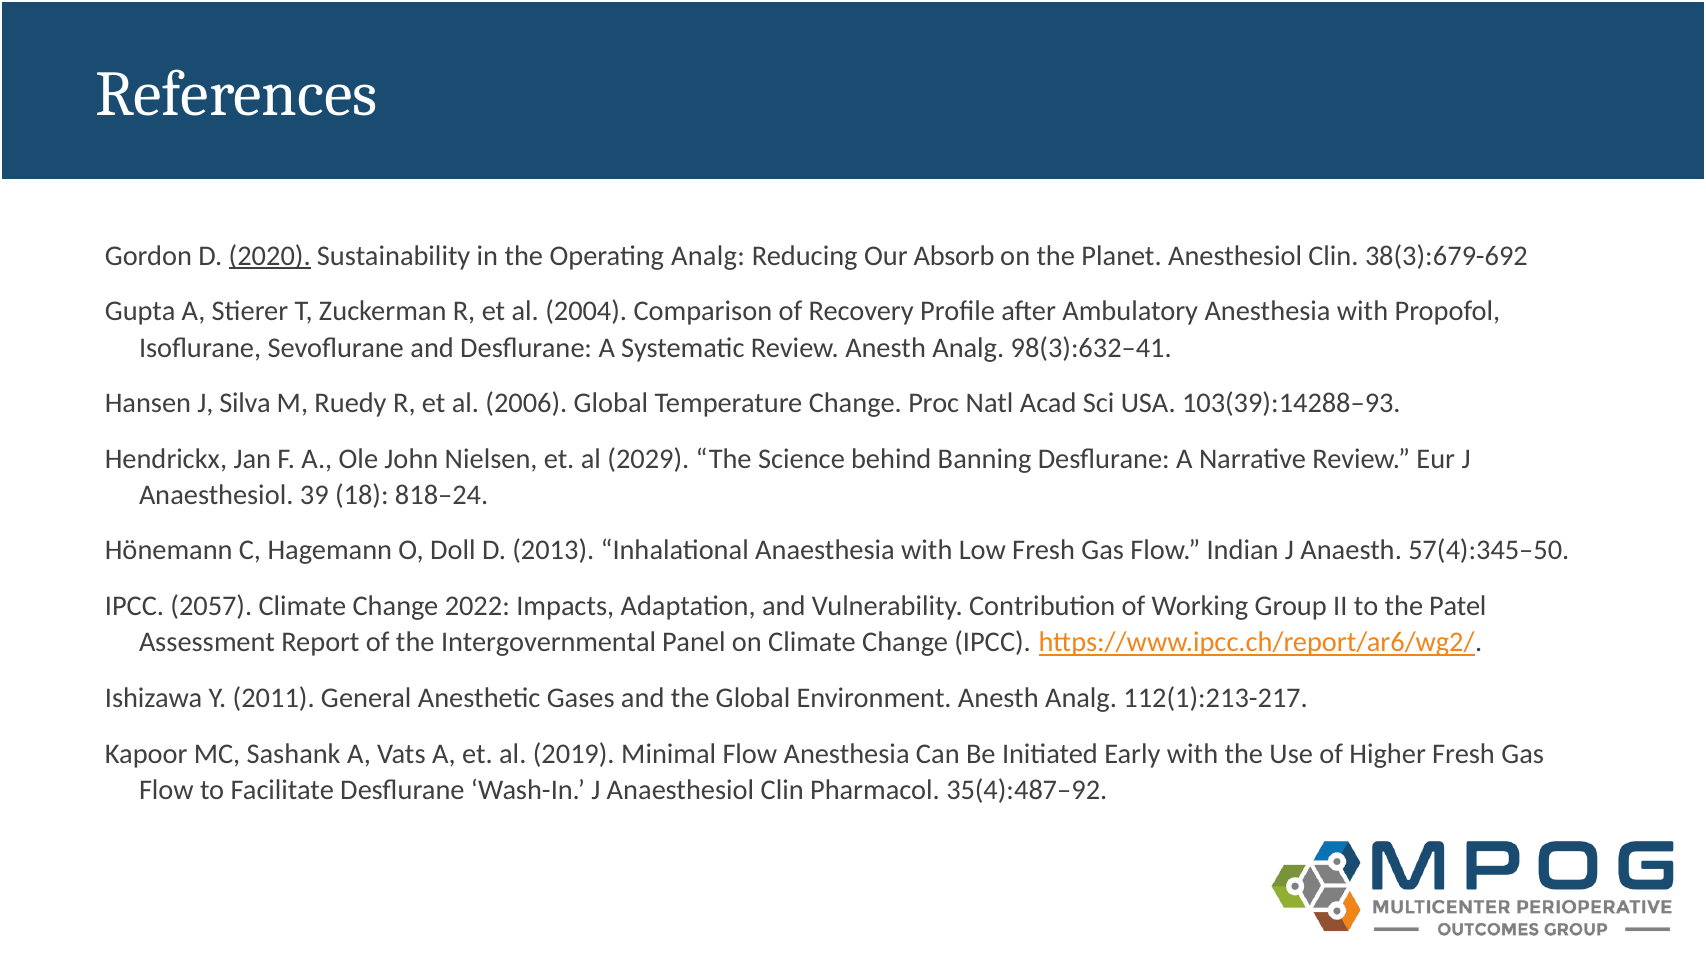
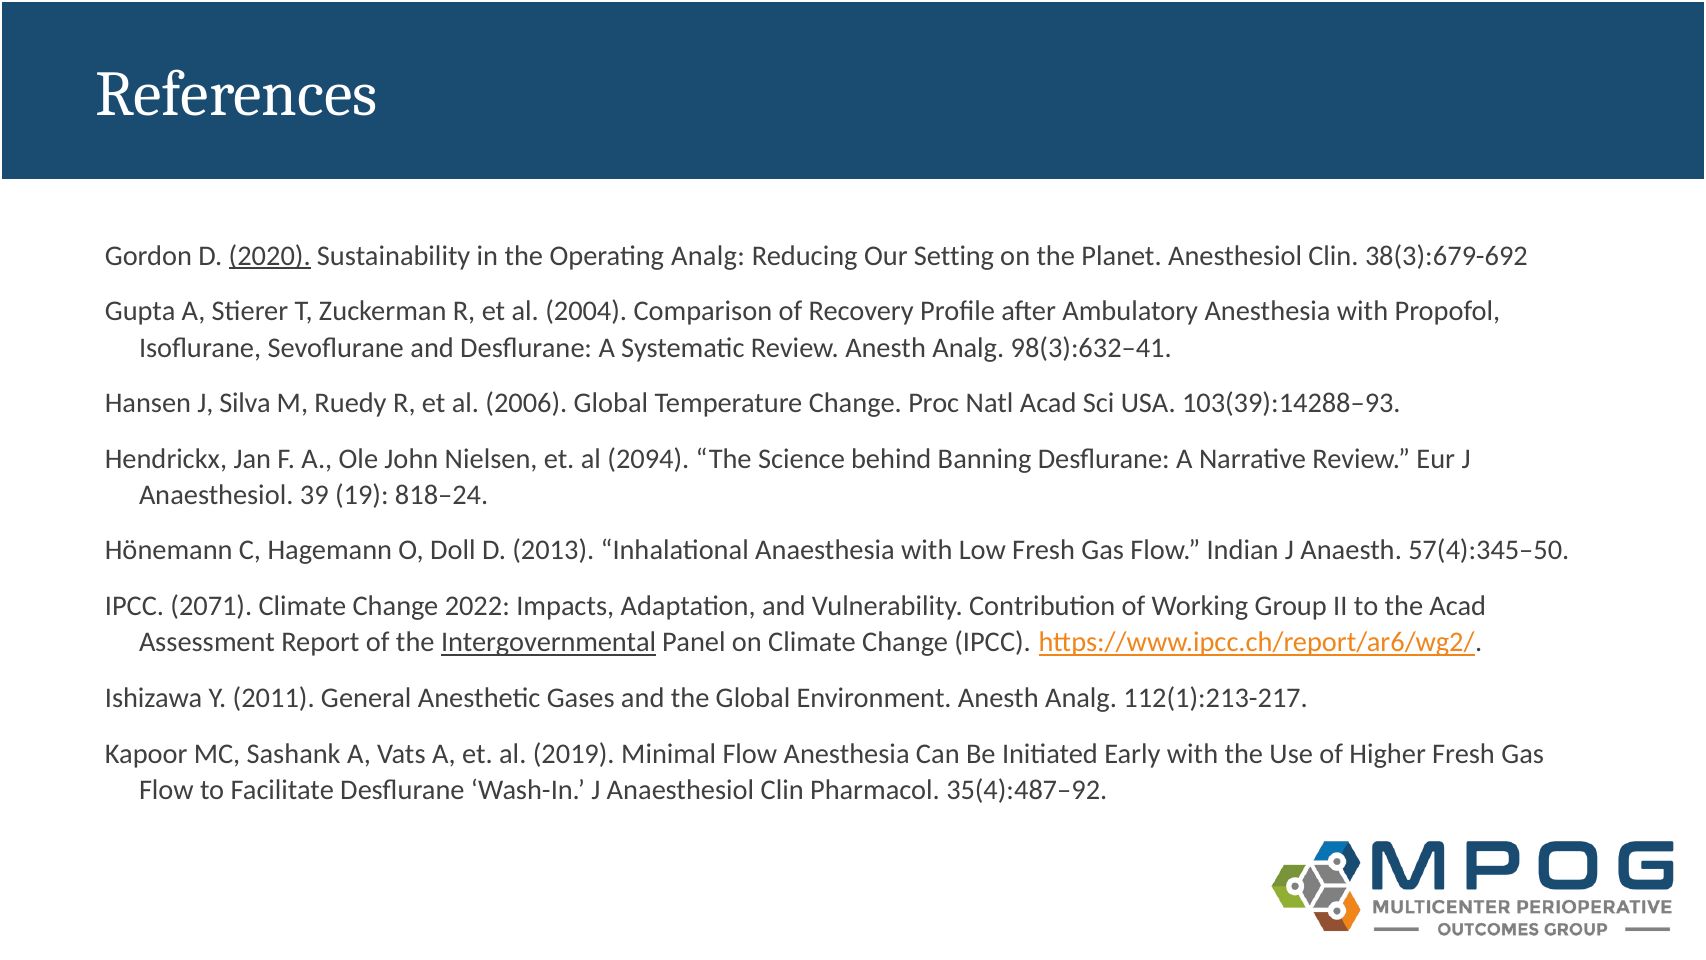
Absorb: Absorb -> Setting (954, 256)
2029: 2029 -> 2094 (648, 458)
18: 18 -> 19 (362, 495)
2057: 2057 -> 2071 (211, 606)
the Patel: Patel -> Acad (1458, 606)
Intergovernmental underline: none -> present (549, 642)
